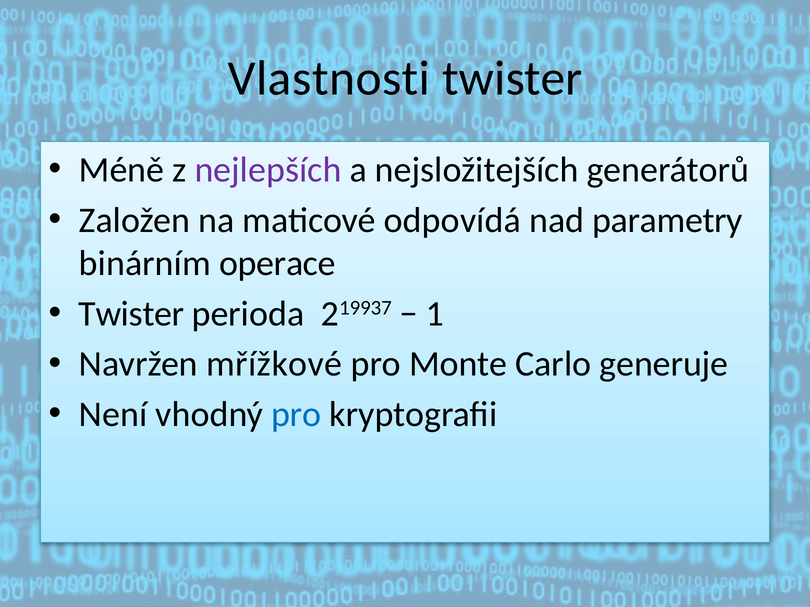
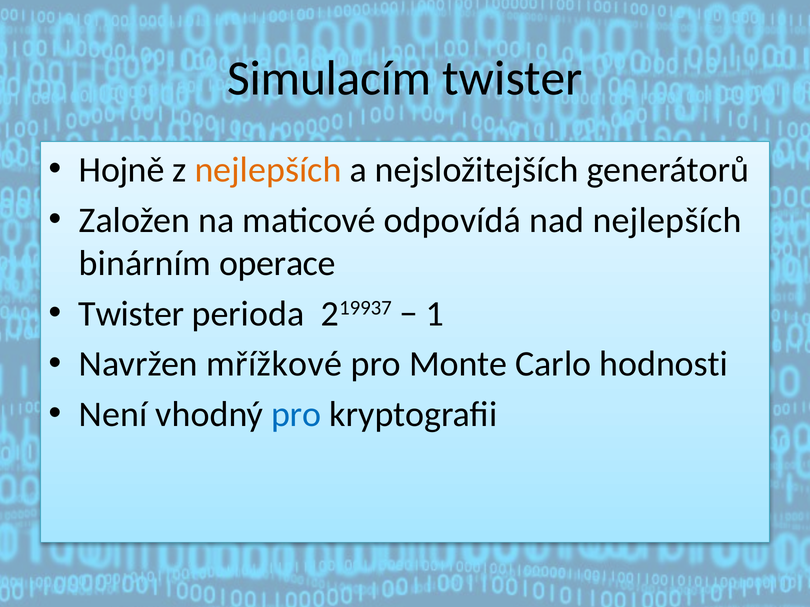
Vlastnosti: Vlastnosti -> Simulacím (329, 78)
Méně: Méně -> Hojně (122, 170)
nejlepších colour: purple -> orange (268, 170)
nad parametry: parametry -> nejlepších (667, 220)
generuje: generuje -> hodnosti (664, 364)
